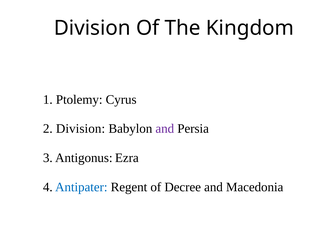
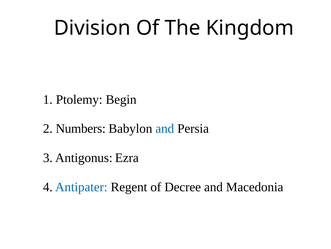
Cyrus: Cyrus -> Begin (121, 99)
2 Division: Division -> Numbers (81, 128)
and colour: purple -> blue (165, 128)
